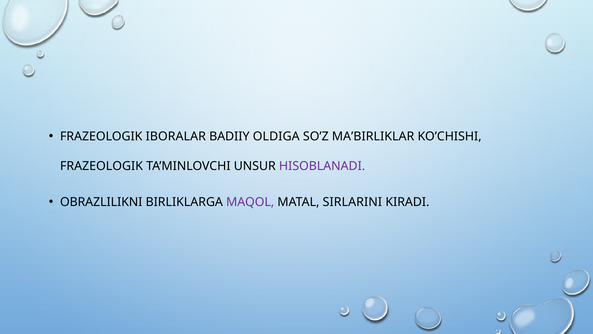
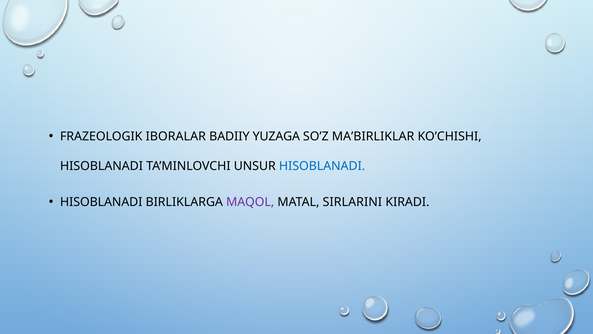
OLDIGA: OLDIGA -> YUZAGA (276, 136)
FRAZEOLOGIK: FRAZEOLOGIK -> HISOBLANADI (101, 166)
HISOBLANADI colour: purple -> blue (322, 166)
OBRAZLILIKNI: OBRAZLILIKNI -> HISOBLANADI (101, 202)
